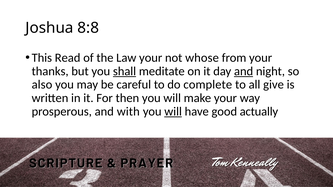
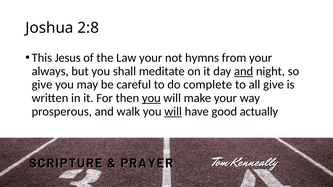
8:8: 8:8 -> 2:8 (88, 28)
Read: Read -> Jesus (68, 58)
whose: whose -> hymns (202, 58)
thanks: thanks -> always (50, 71)
shall underline: present -> none (125, 71)
also: also -> give (42, 85)
you underline: none -> present (151, 98)
with: with -> walk (128, 112)
